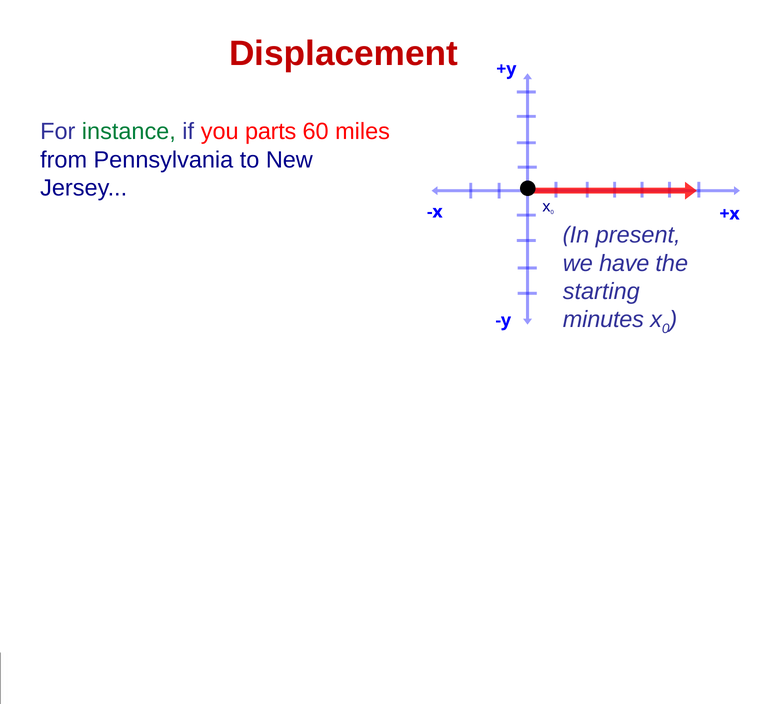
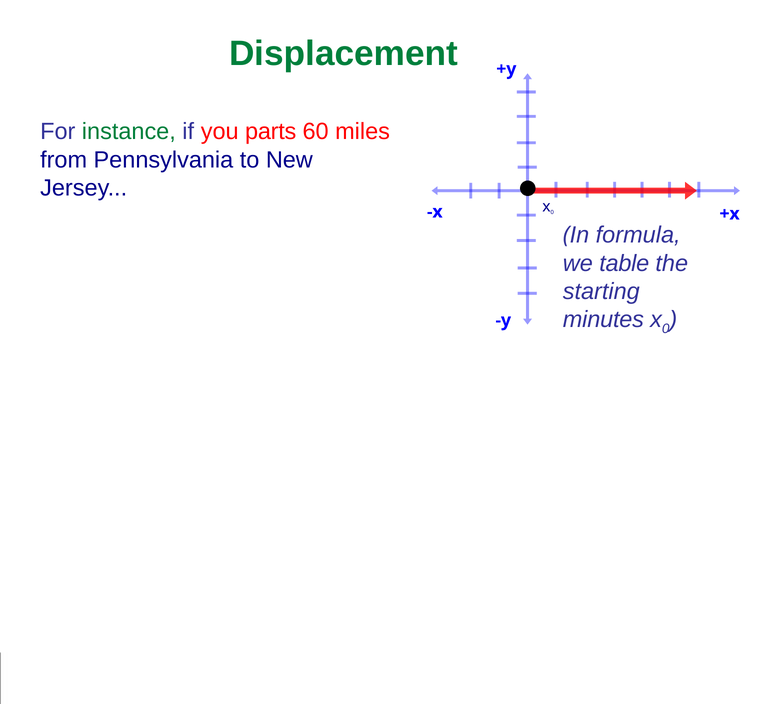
Displacement colour: red -> green (343, 54)
present: present -> formula (638, 235)
have: have -> table (624, 264)
